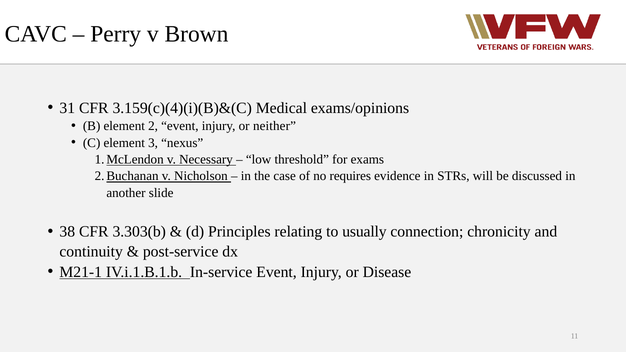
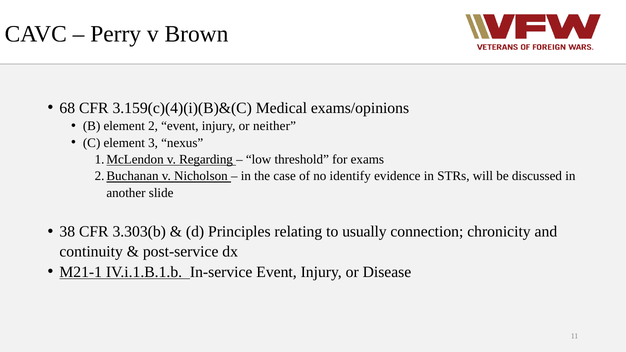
31: 31 -> 68 (67, 108)
Necessary: Necessary -> Regarding (206, 159)
requires: requires -> identify (350, 176)
